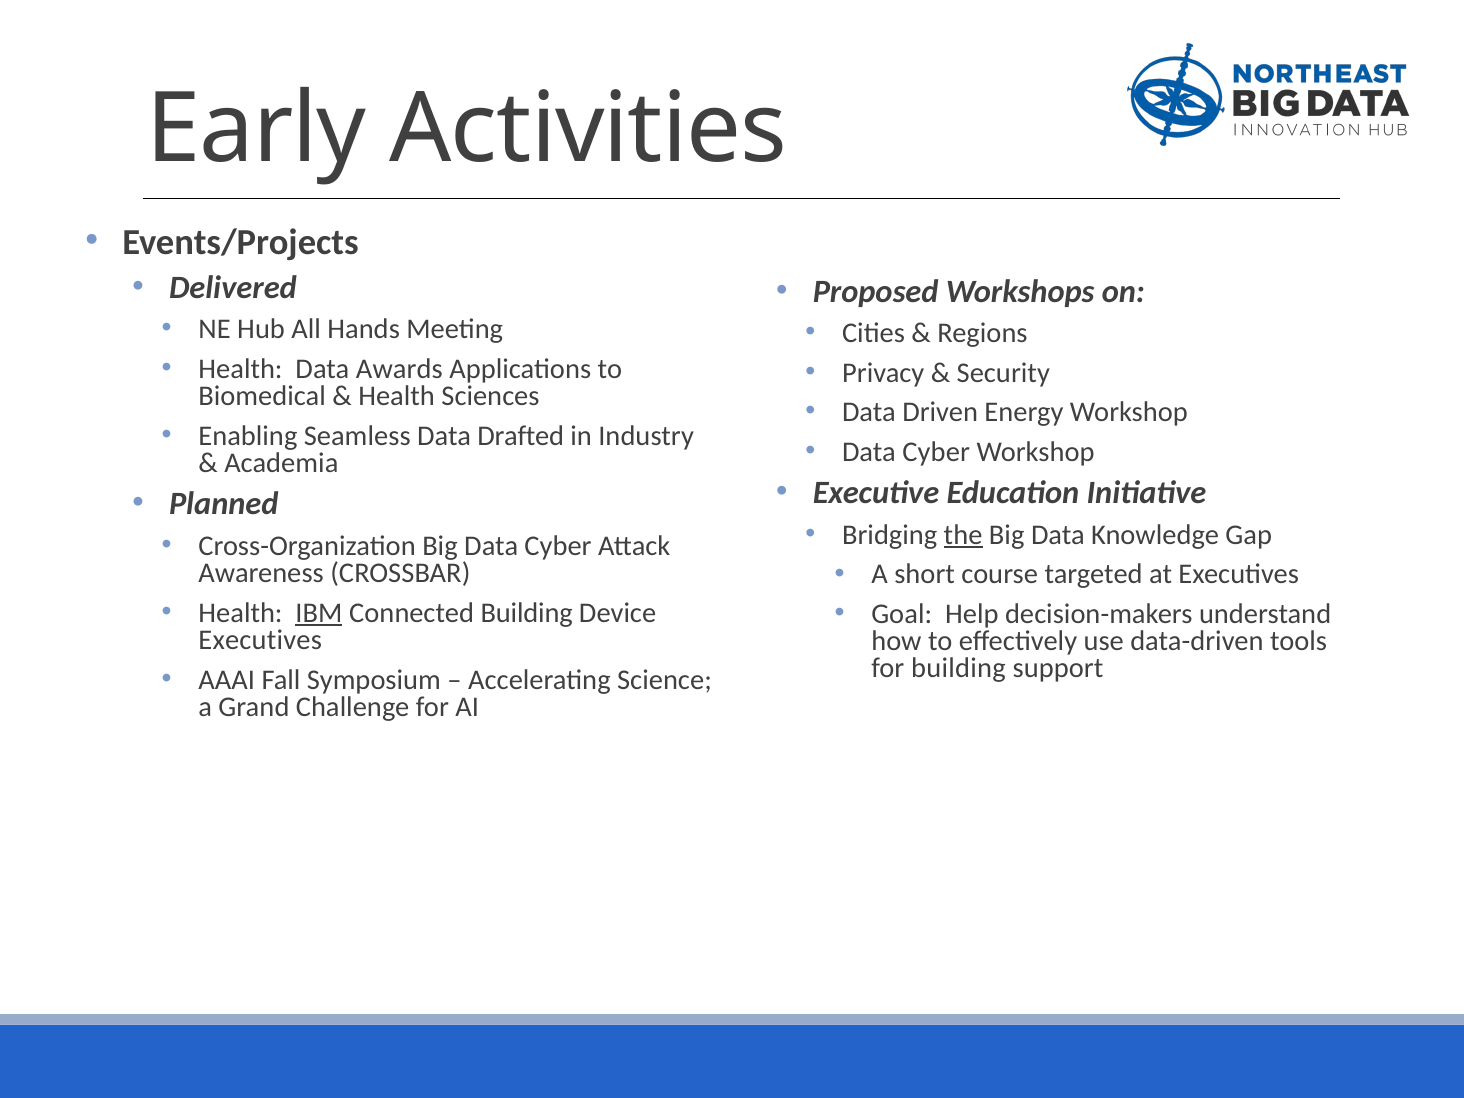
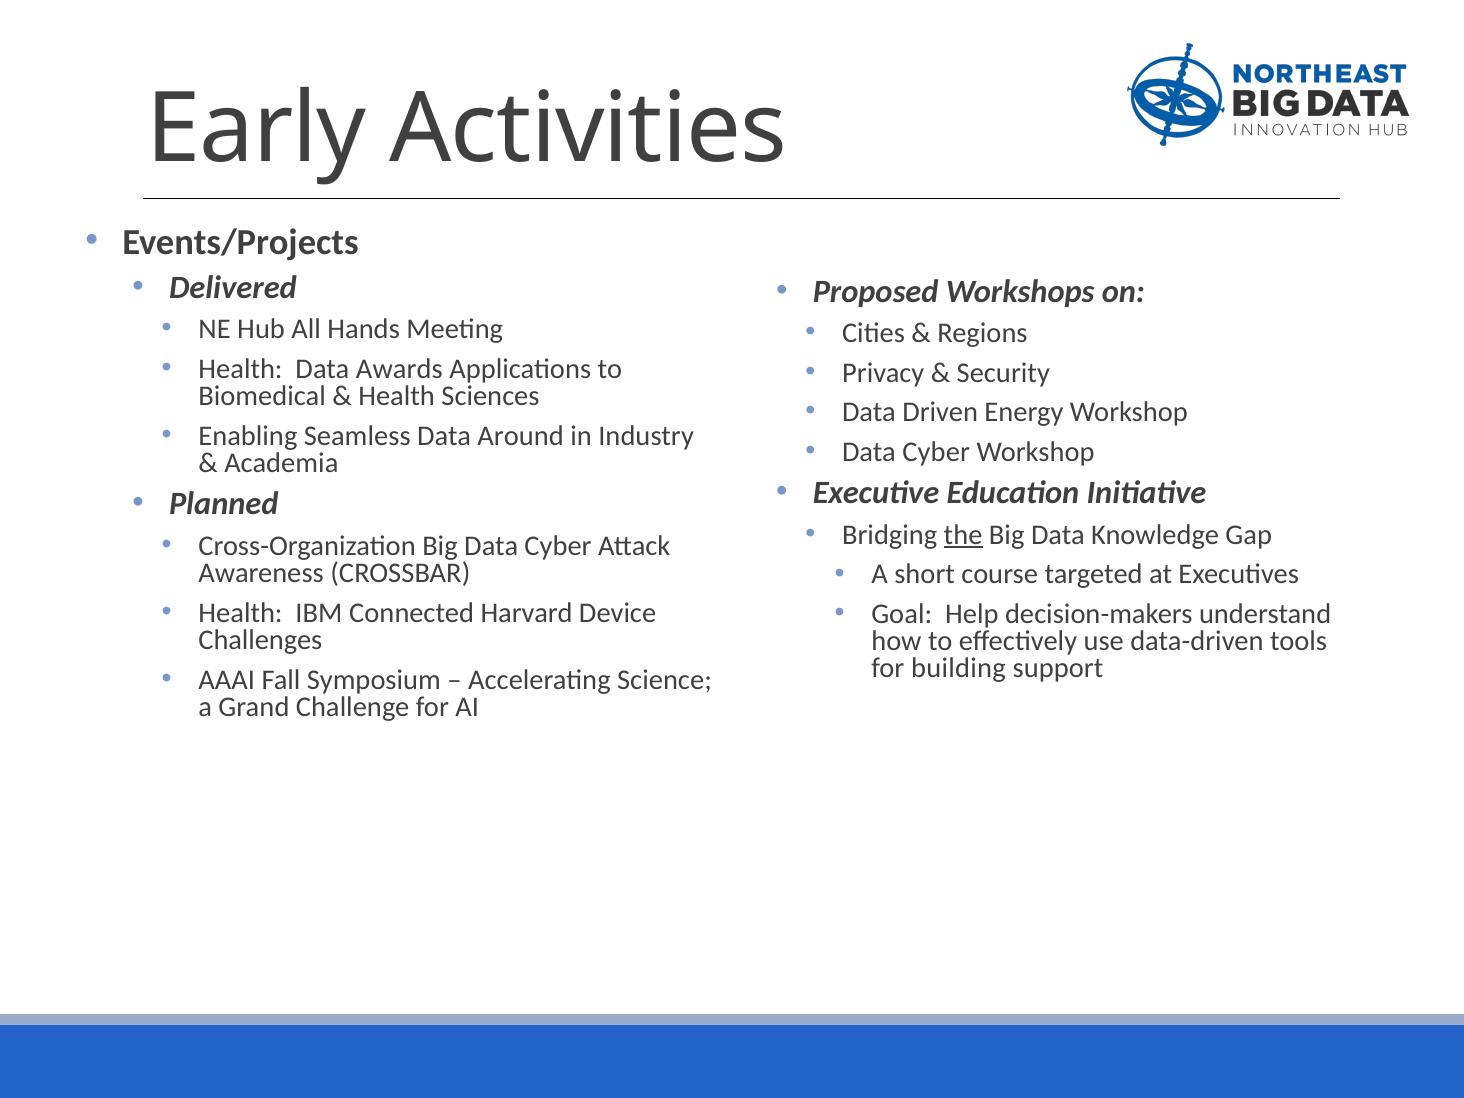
Drafted: Drafted -> Around (521, 436)
IBM underline: present -> none (319, 613)
Connected Building: Building -> Harvard (527, 613)
Executives: Executives -> Challenges (260, 640)
